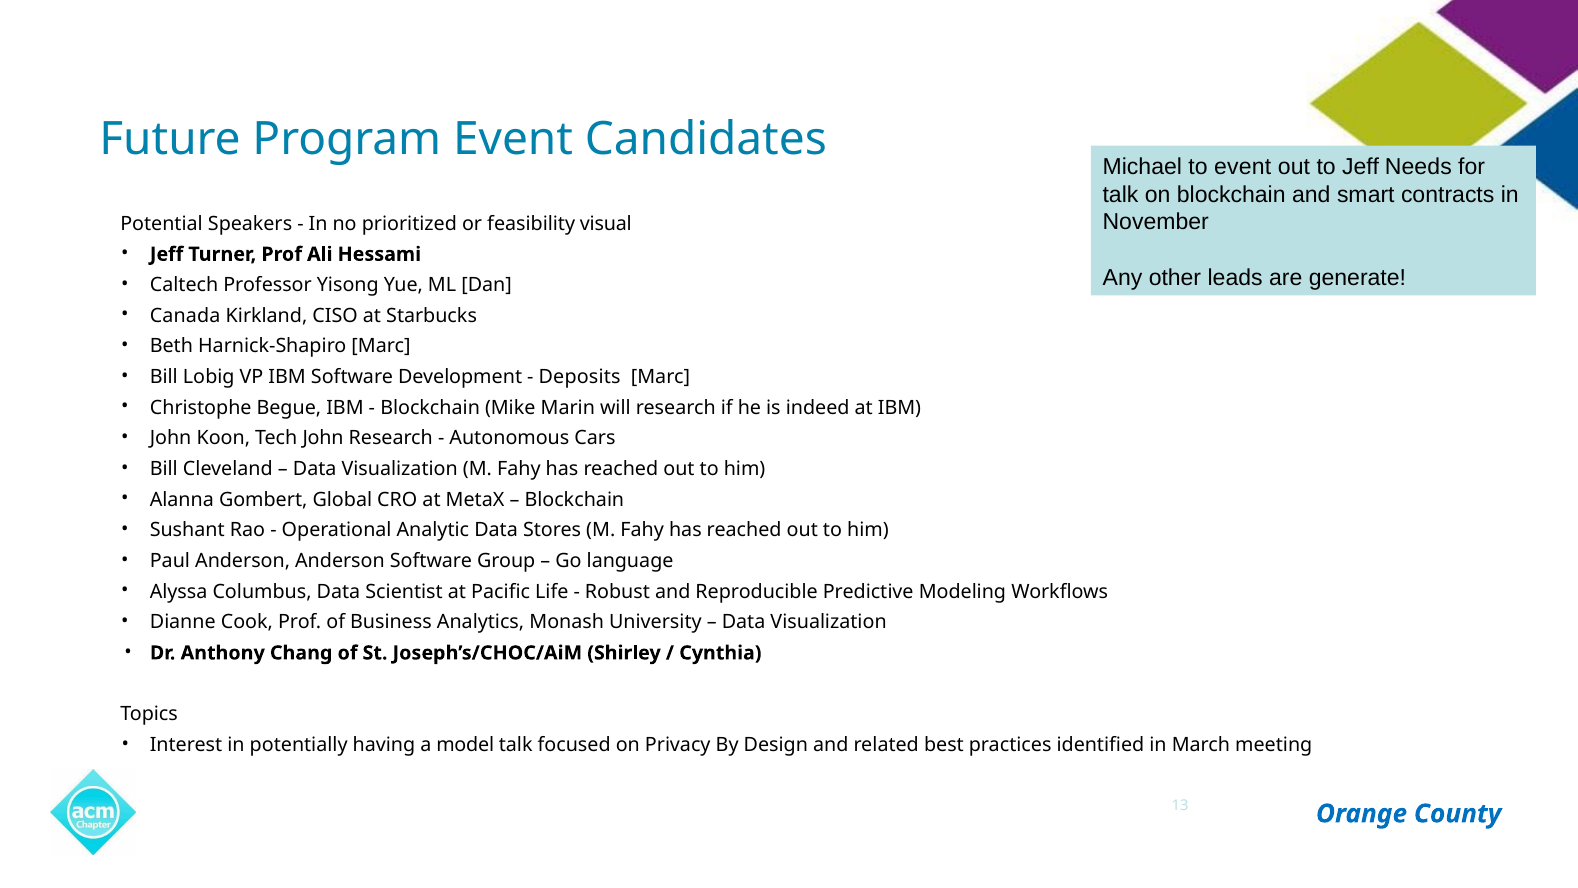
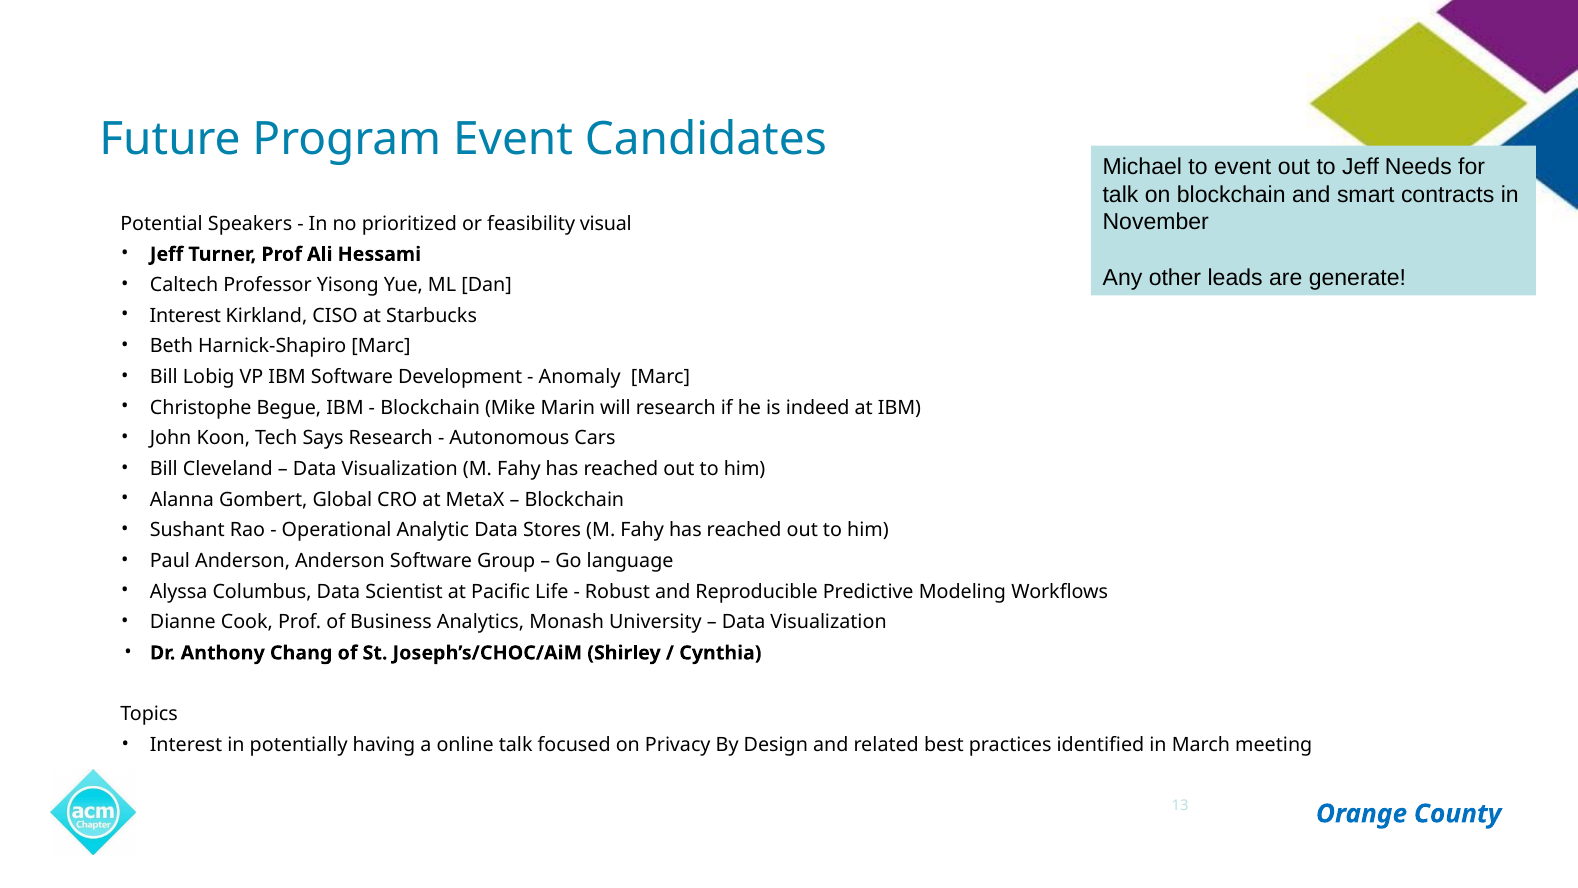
Canada: Canada -> Interest (185, 315)
Deposits: Deposits -> Anomaly (580, 377)
Tech John: John -> Says (323, 438)
model: model -> online (465, 745)
